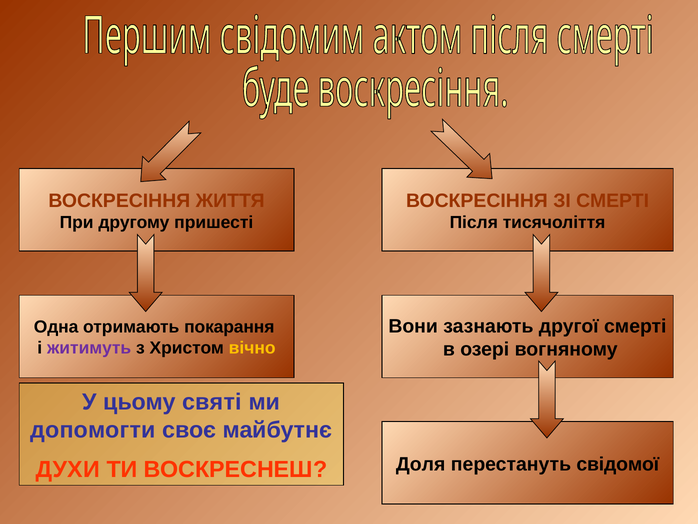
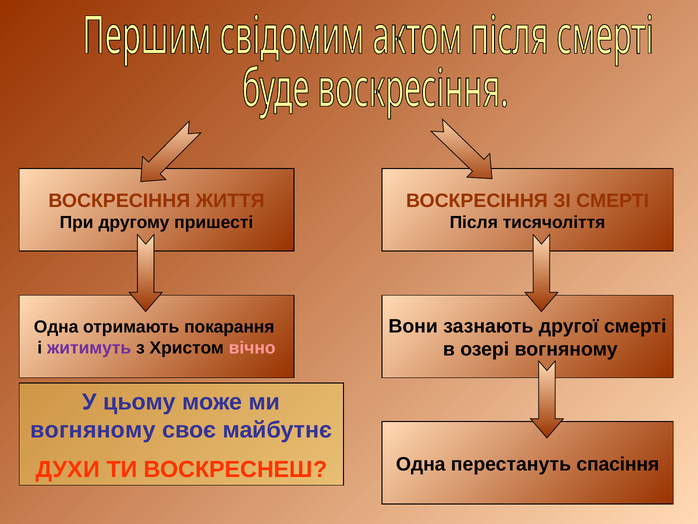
вічно colour: yellow -> pink (252, 348)
святі: святі -> може (212, 402)
допомогти: допомогти -> вогняному (93, 430)
Доля: Доля -> Одна (421, 464)
свідомої: свідомої -> спасіння (618, 464)
